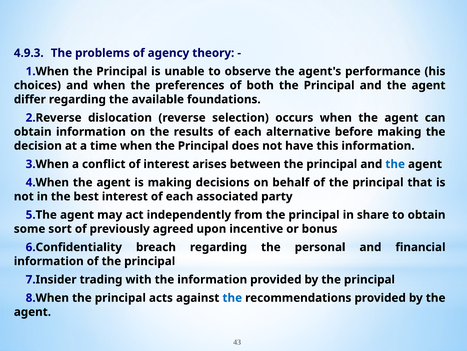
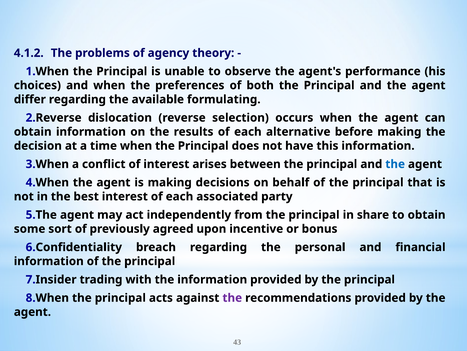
4.9.3: 4.9.3 -> 4.1.2 (29, 53)
foundations: foundations -> formulating (224, 99)
the colour: blue -> purple (232, 297)
